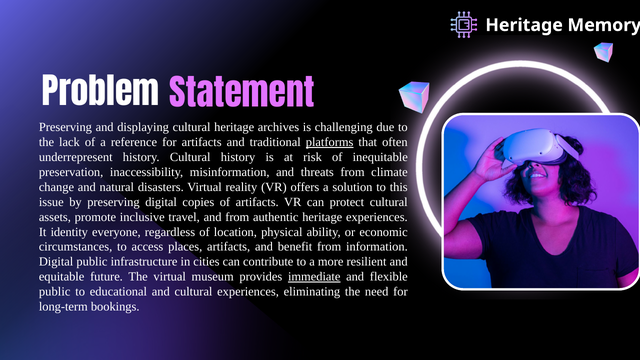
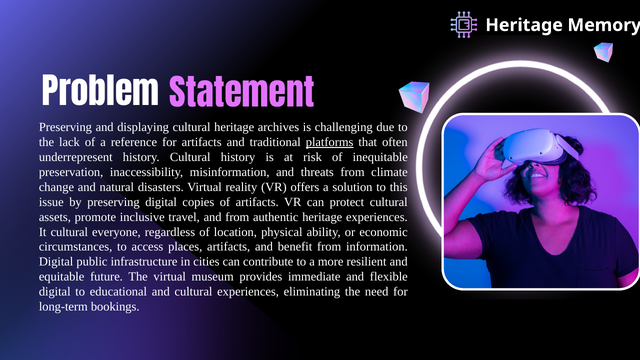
It identity: identity -> cultural (69, 232)
immediate underline: present -> none (314, 277)
public: public -> digital (55, 292)
